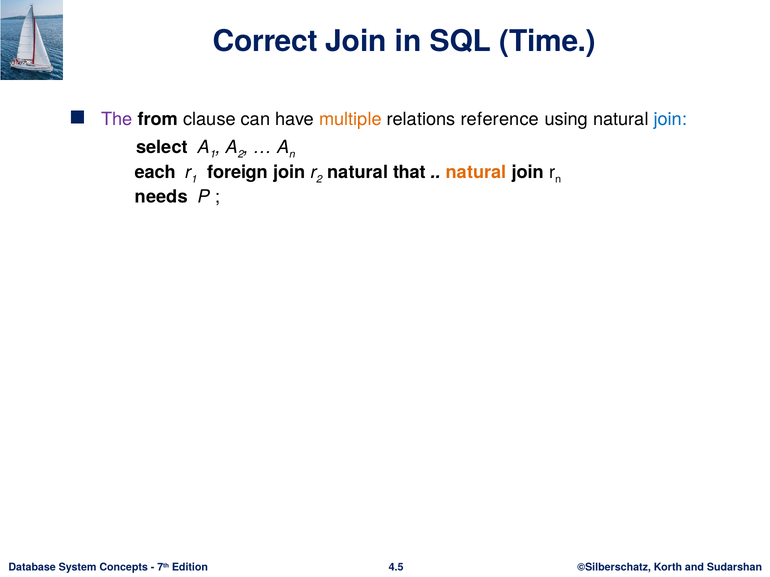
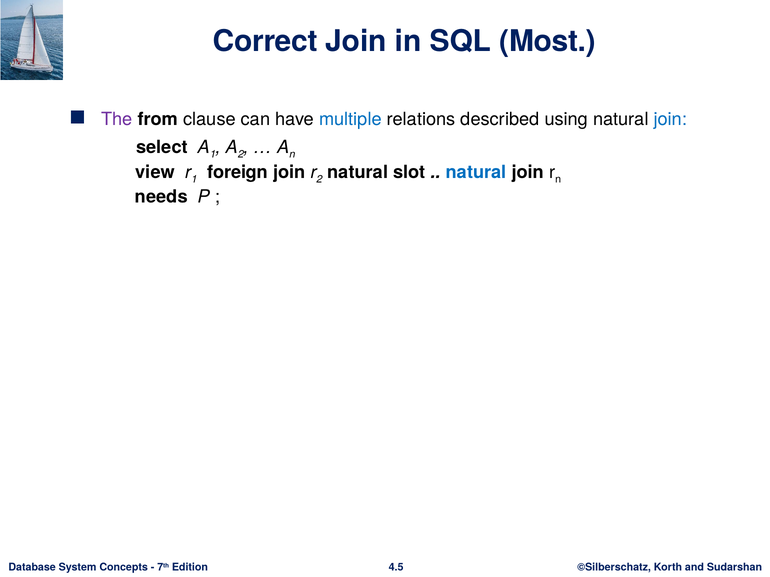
Time: Time -> Most (548, 41)
multiple colour: orange -> blue (350, 119)
reference: reference -> described (500, 119)
each: each -> view (155, 172)
that: that -> slot (409, 172)
natural colour: orange -> blue (476, 172)
